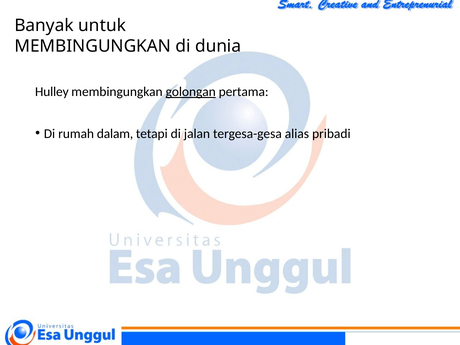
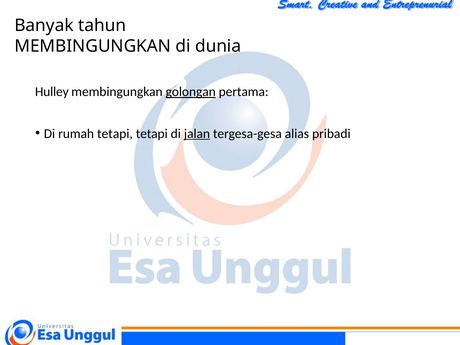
untuk: untuk -> tahun (102, 25)
rumah dalam: dalam -> tetapi (115, 134)
jalan underline: none -> present (197, 134)
